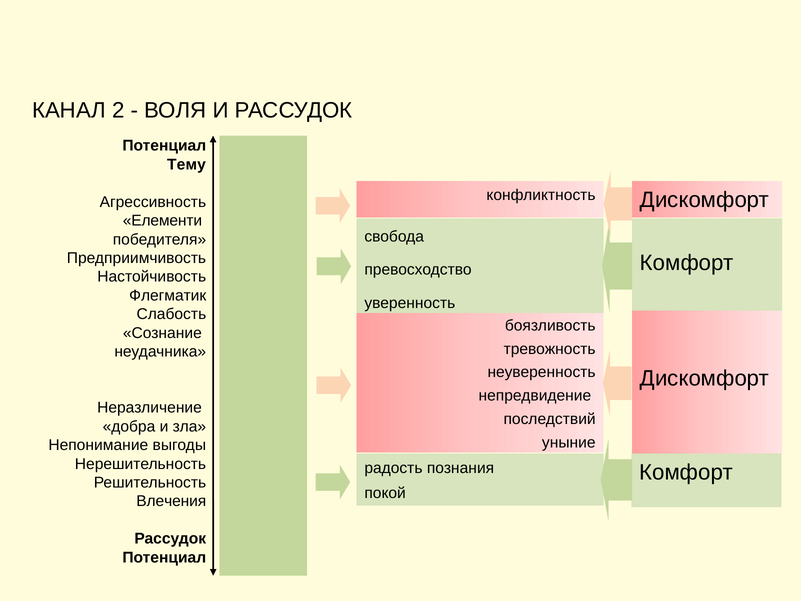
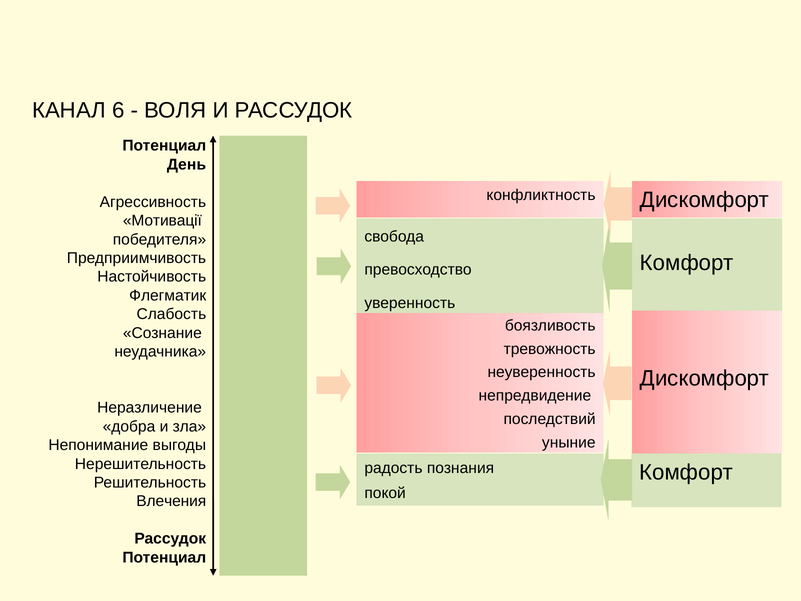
2: 2 -> 6 (118, 110)
Тему: Тему -> День (186, 164)
Елементи: Елементи -> Мотивації (162, 221)
